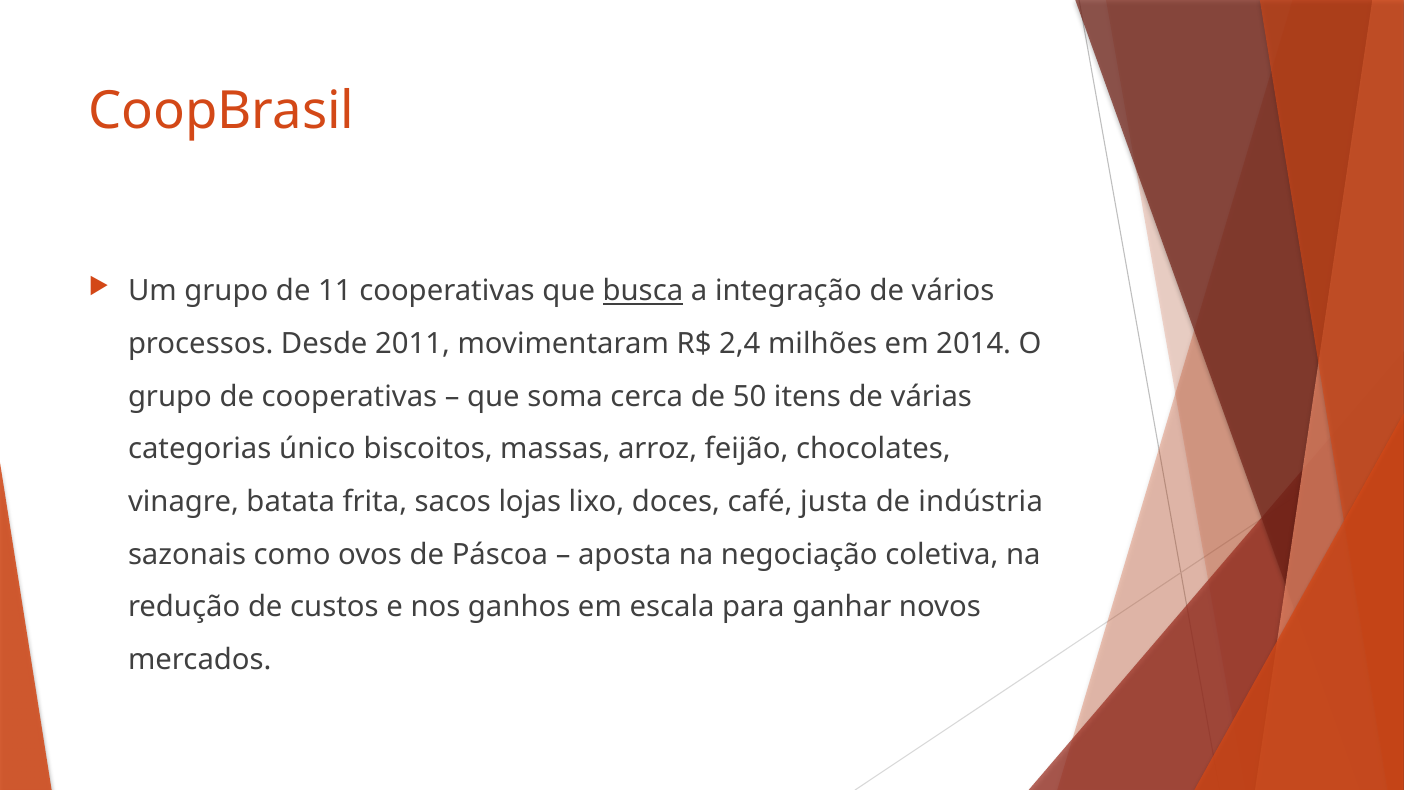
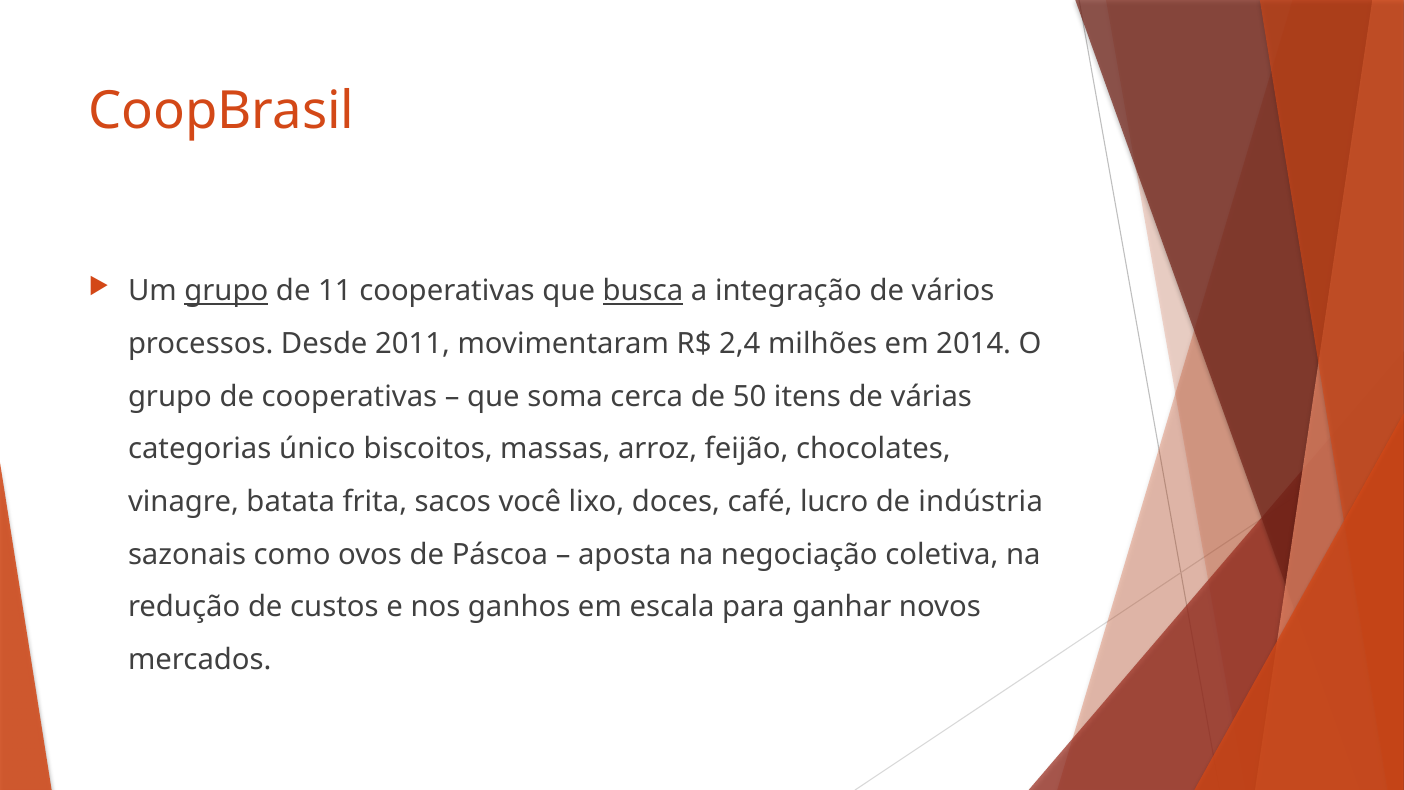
grupo underline: none -> present (226, 291)
lojas: lojas -> você (530, 502)
justa: justa -> lucro (834, 502)
